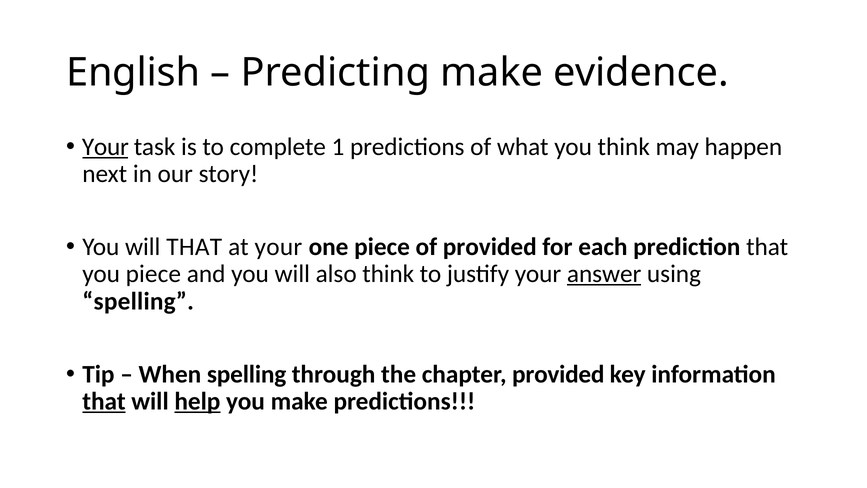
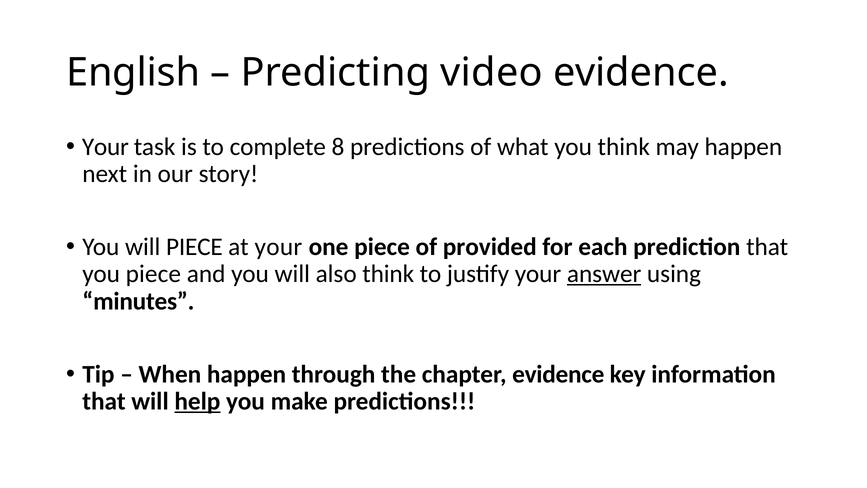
Predicting make: make -> video (492, 73)
Your underline: present -> none (105, 147)
1: 1 -> 8 (338, 147)
will THAT: THAT -> PIECE (194, 247)
spelling: spelling -> minutes (138, 301)
When spelling: spelling -> happen (247, 374)
chapter provided: provided -> evidence (558, 374)
that underline: present -> none (104, 401)
